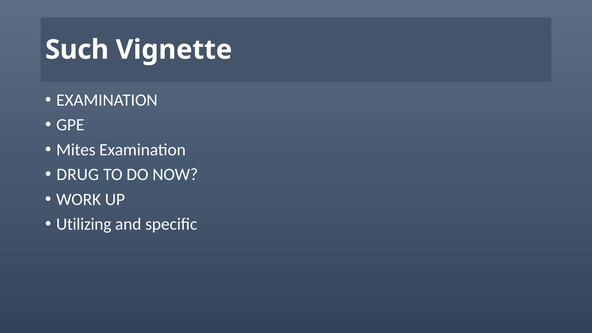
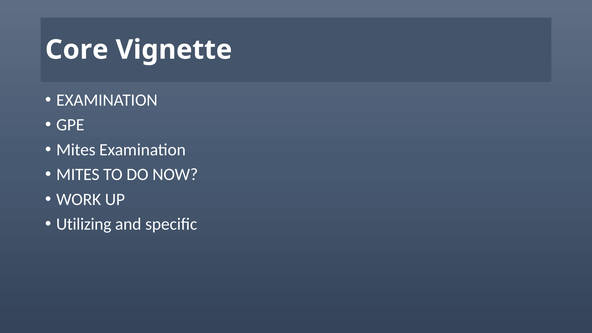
Such: Such -> Core (77, 50)
DRUG: DRUG -> MITES (78, 175)
